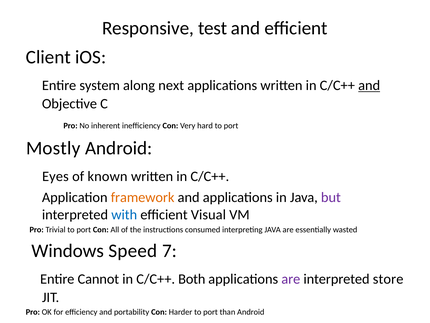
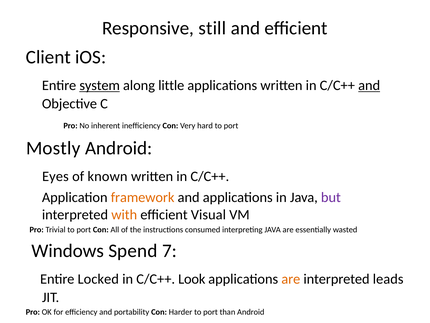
test: test -> still (212, 28)
system underline: none -> present (100, 85)
next: next -> little (171, 85)
with colour: blue -> orange (124, 214)
Speed: Speed -> Spend (133, 250)
Cannot: Cannot -> Locked (98, 279)
Both: Both -> Look (192, 279)
are colour: purple -> orange (291, 279)
store: store -> leads (388, 279)
